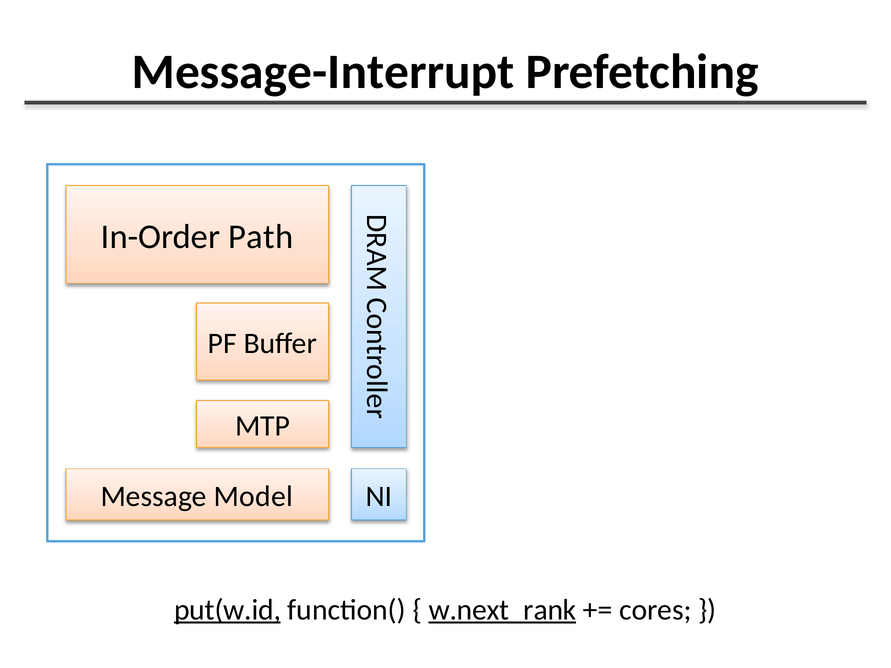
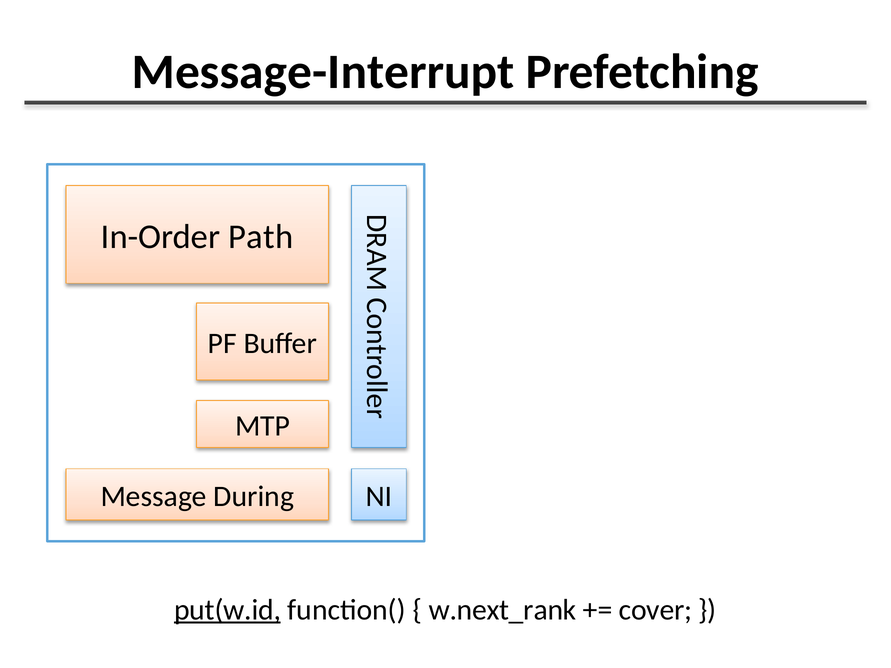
Model: Model -> During (254, 497)
w.next_rank underline: present -> none (502, 610)
cores: cores -> cover (655, 610)
